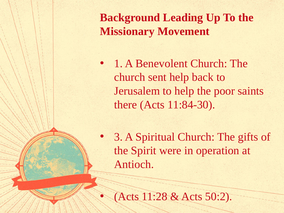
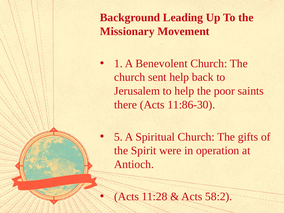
11:84-30: 11:84-30 -> 11:86-30 (191, 105)
3: 3 -> 5 (118, 137)
50:2: 50:2 -> 58:2 (219, 197)
